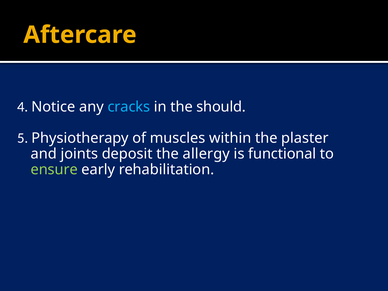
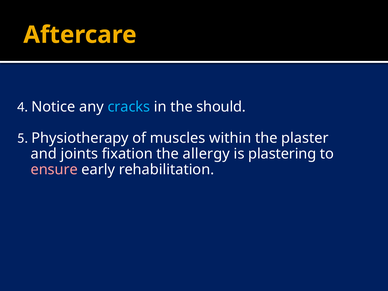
deposit: deposit -> fixation (127, 154)
functional: functional -> plastering (282, 154)
ensure colour: light green -> pink (54, 170)
